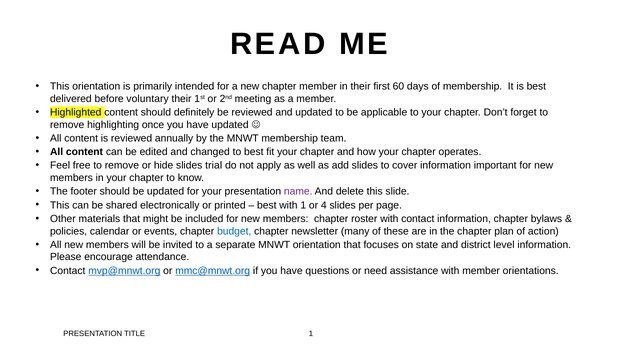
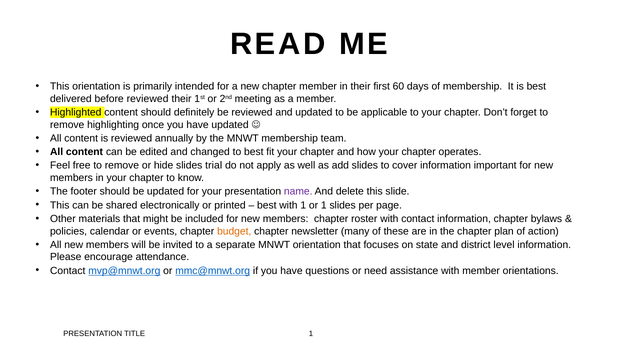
before voluntary: voluntary -> reviewed (148, 99)
or 4: 4 -> 1 (324, 206)
budget colour: blue -> orange (234, 232)
